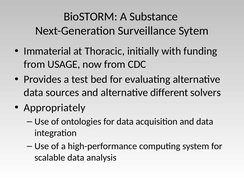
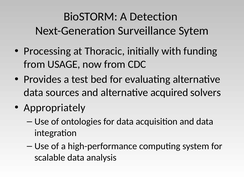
Substance: Substance -> Detection (154, 16)
Immaterial: Immaterial -> Processing (47, 51)
different: different -> acquired (169, 92)
